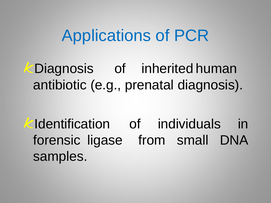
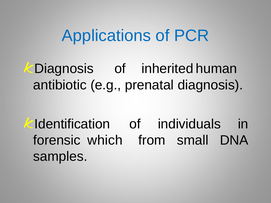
ligase: ligase -> which (105, 140)
